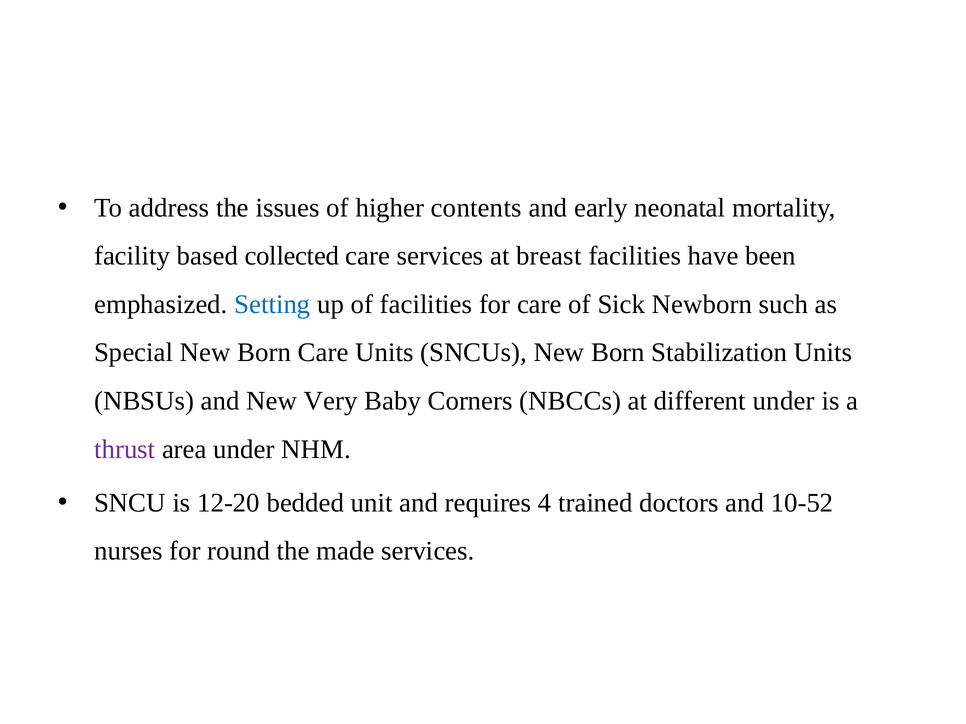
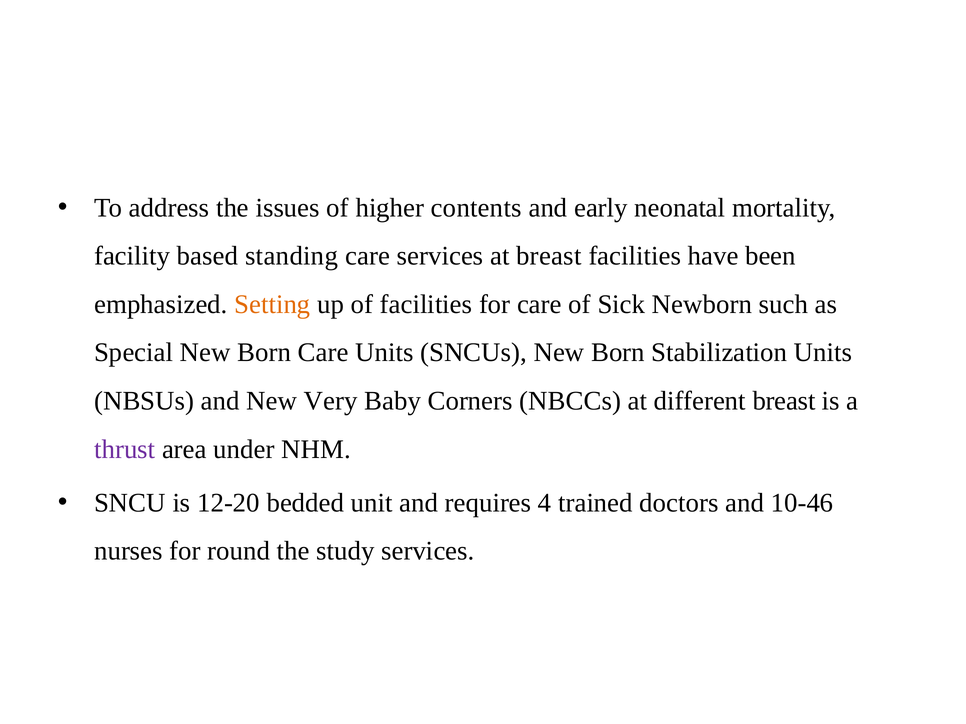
collected: collected -> standing (292, 256)
Setting colour: blue -> orange (272, 305)
different under: under -> breast (784, 401)
10-52: 10-52 -> 10-46 (802, 503)
made: made -> study (346, 551)
